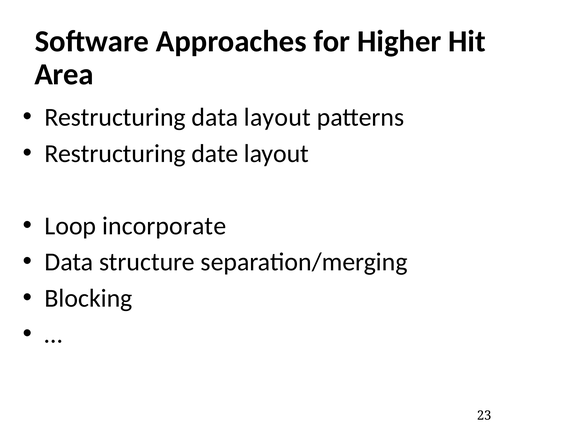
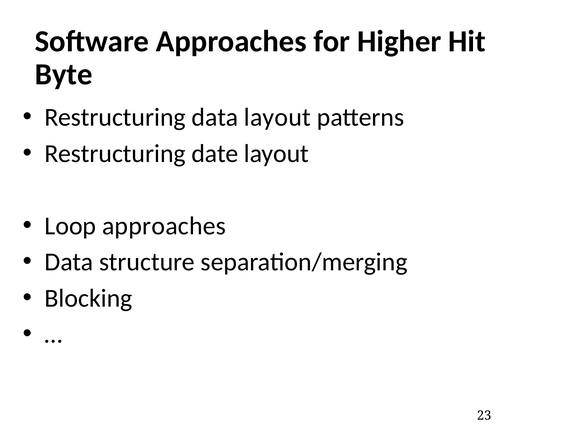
Area: Area -> Byte (64, 74)
Loop incorporate: incorporate -> approaches (164, 226)
